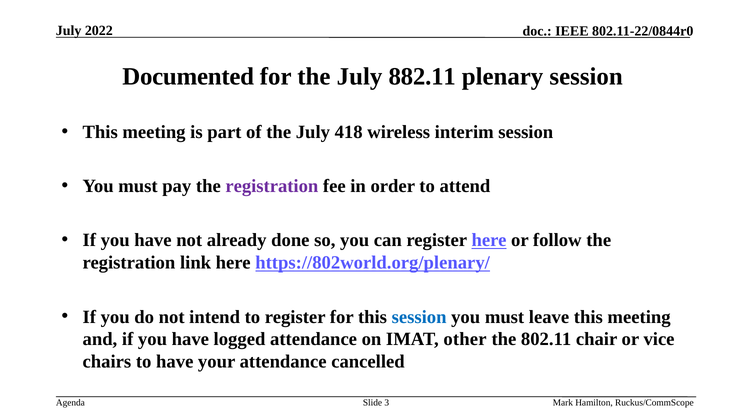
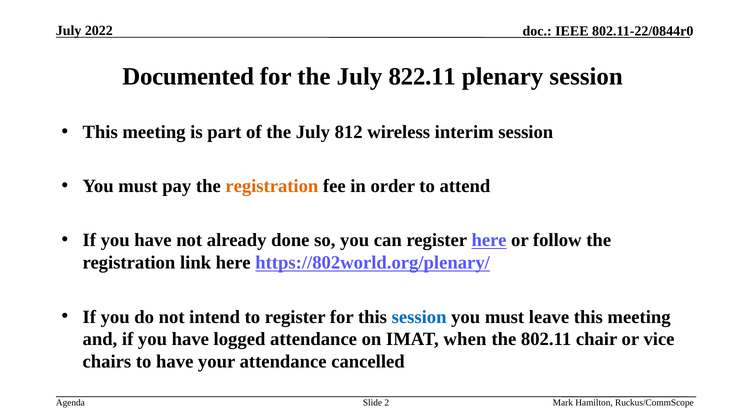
882.11: 882.11 -> 822.11 (422, 76)
418: 418 -> 812 (349, 132)
registration colour: purple -> orange (272, 186)
other: other -> when (465, 339)
3: 3 -> 2 (387, 402)
